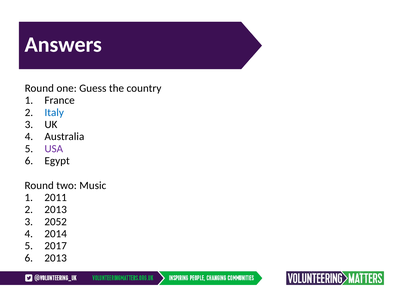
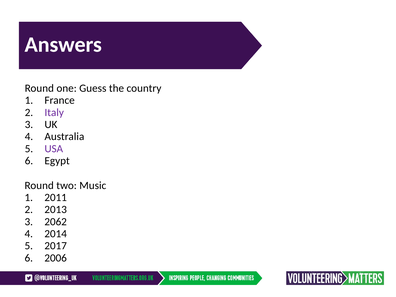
Italy colour: blue -> purple (54, 112)
2052: 2052 -> 2062 (56, 222)
2013: 2013 -> 2006 (56, 258)
